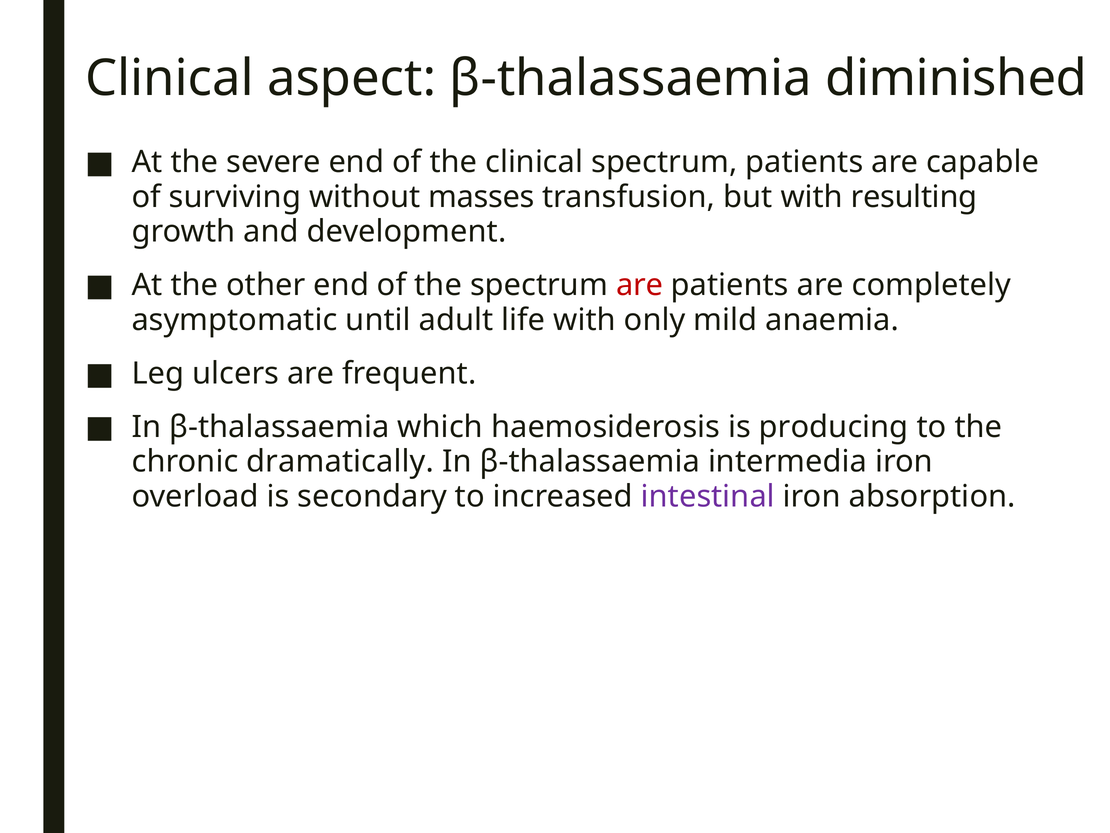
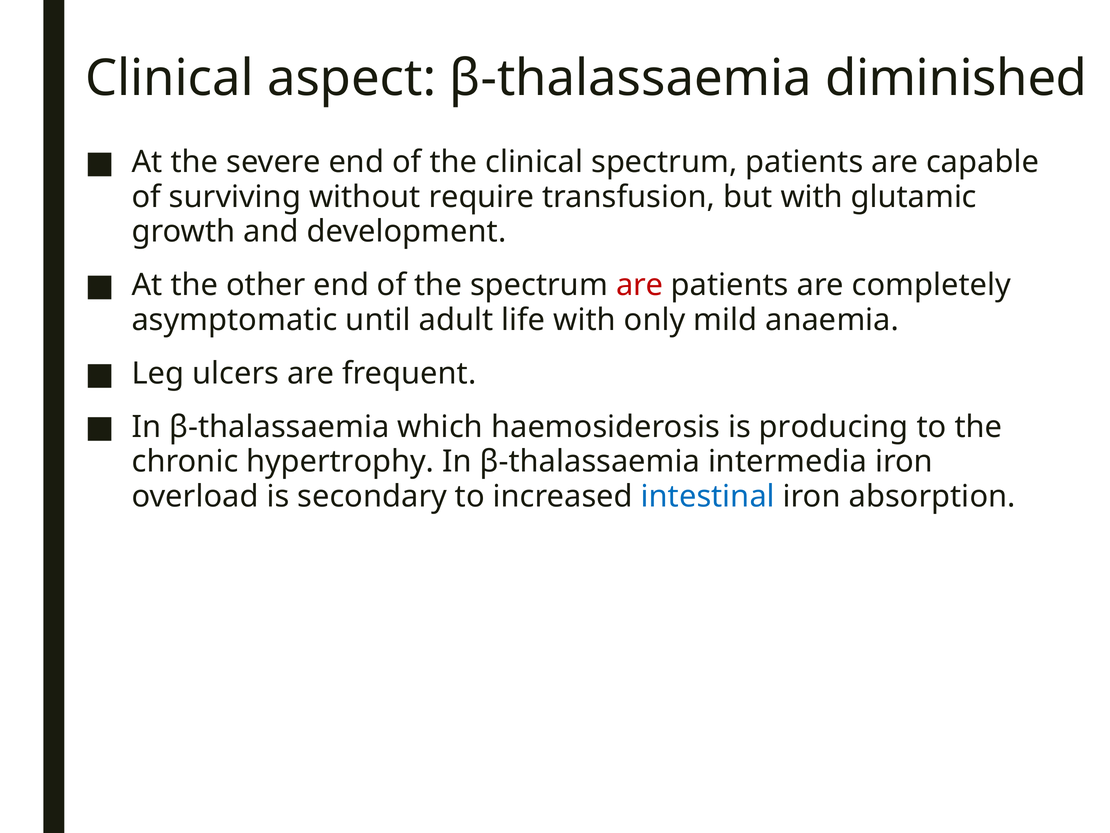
masses: masses -> require (481, 197)
resulting: resulting -> glutamic (914, 197)
dramatically: dramatically -> hypertrophy (340, 461)
intestinal colour: purple -> blue (708, 496)
